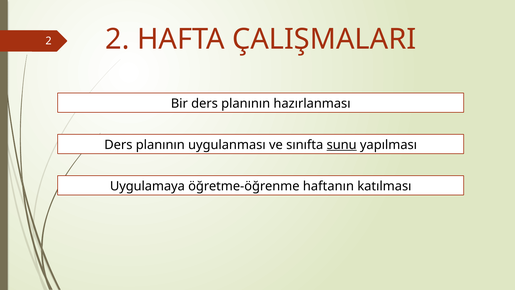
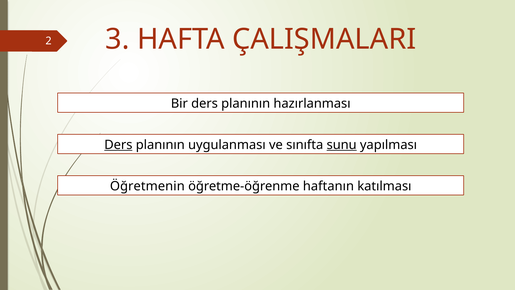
2 2: 2 -> 3 (117, 39)
Ders underline: none -> present (118, 145)
Uygulamaya: Uygulamaya -> Öğretmenin (147, 186)
